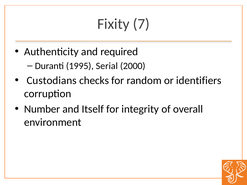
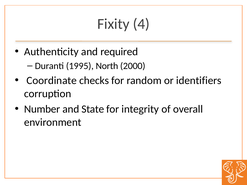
7: 7 -> 4 (141, 24)
Serial: Serial -> North (107, 66)
Custodians: Custodians -> Coordinate (52, 81)
Itself: Itself -> State (93, 109)
